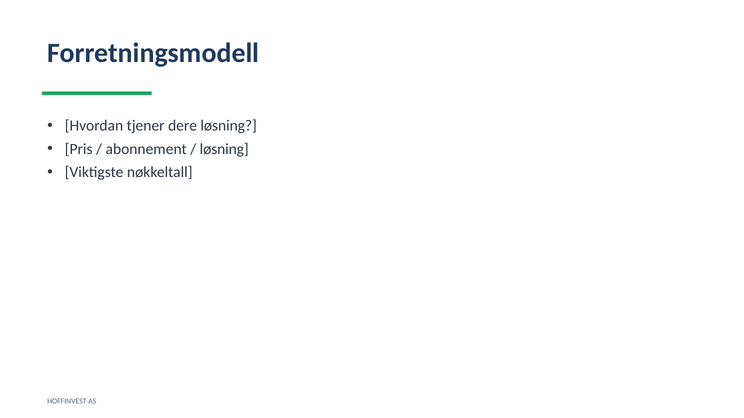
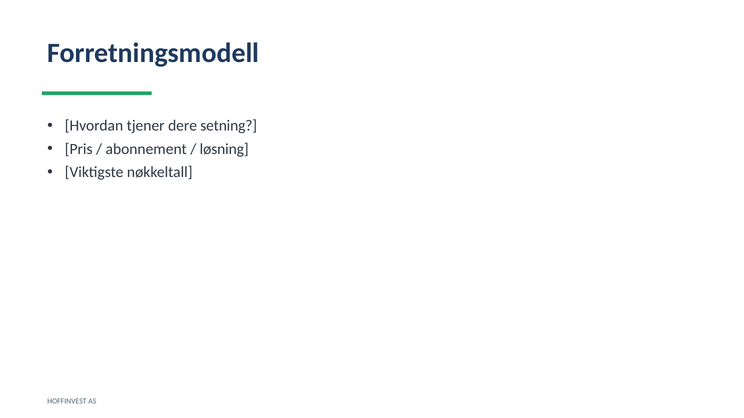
dere løsning: løsning -> setning (229, 126)
